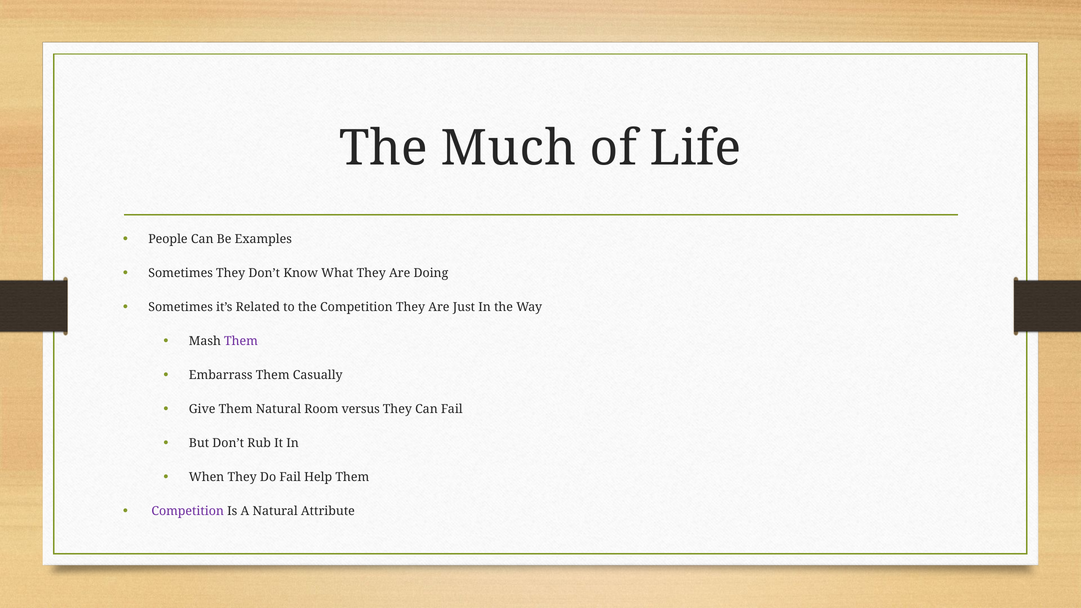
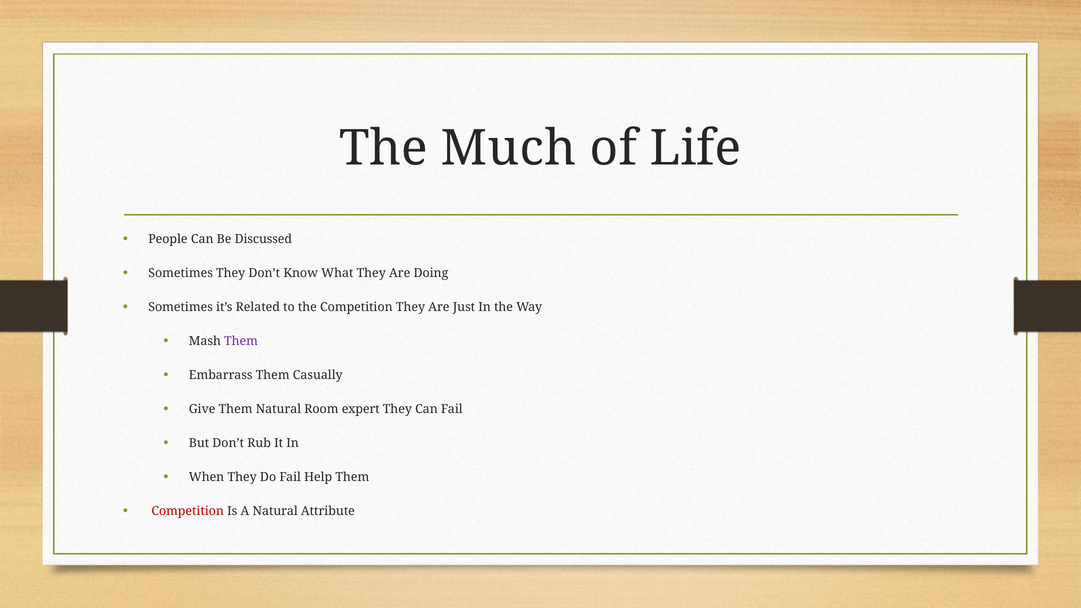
Examples: Examples -> Discussed (263, 239)
versus: versus -> expert (361, 409)
Competition colour: purple -> red (188, 511)
